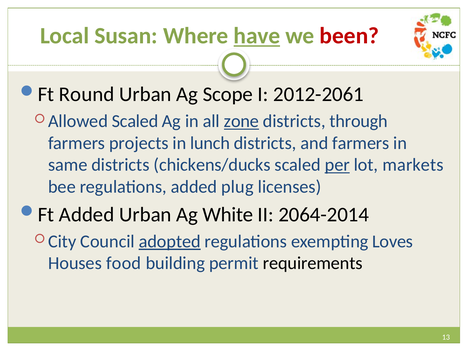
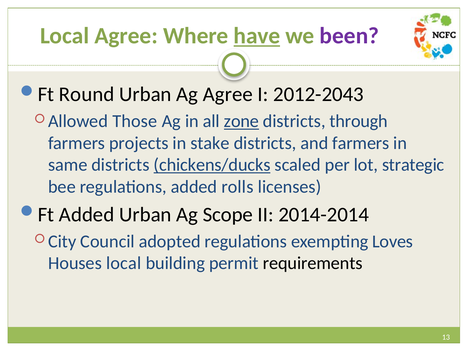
Local Susan: Susan -> Agree (126, 36)
been colour: red -> purple (349, 36)
Ag Scope: Scope -> Agree (228, 94)
2012-2061: 2012-2061 -> 2012-2043 (318, 94)
Scaled: Scaled -> Those (135, 121)
lunch: lunch -> stake (210, 143)
chickens/ducks underline: none -> present (212, 165)
per underline: present -> none (337, 165)
markets: markets -> strategic (413, 165)
plug: plug -> rolls (237, 187)
White: White -> Scope (228, 215)
2064-2014: 2064-2014 -> 2014-2014 (324, 215)
adopted underline: present -> none (170, 241)
Houses food: food -> local (124, 263)
